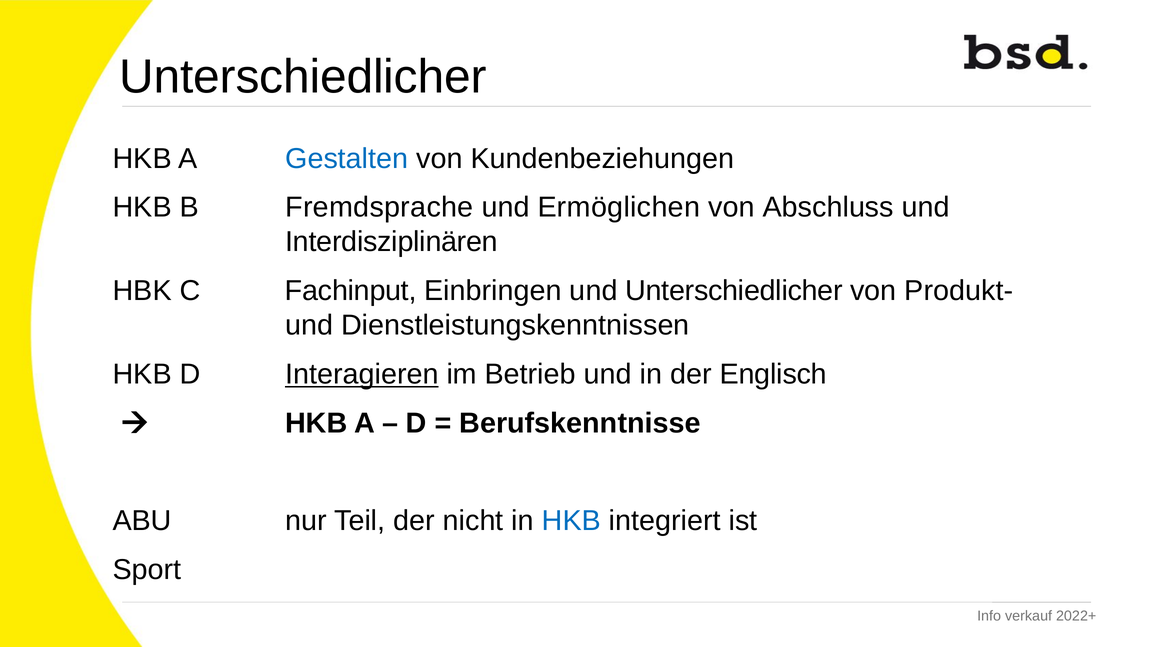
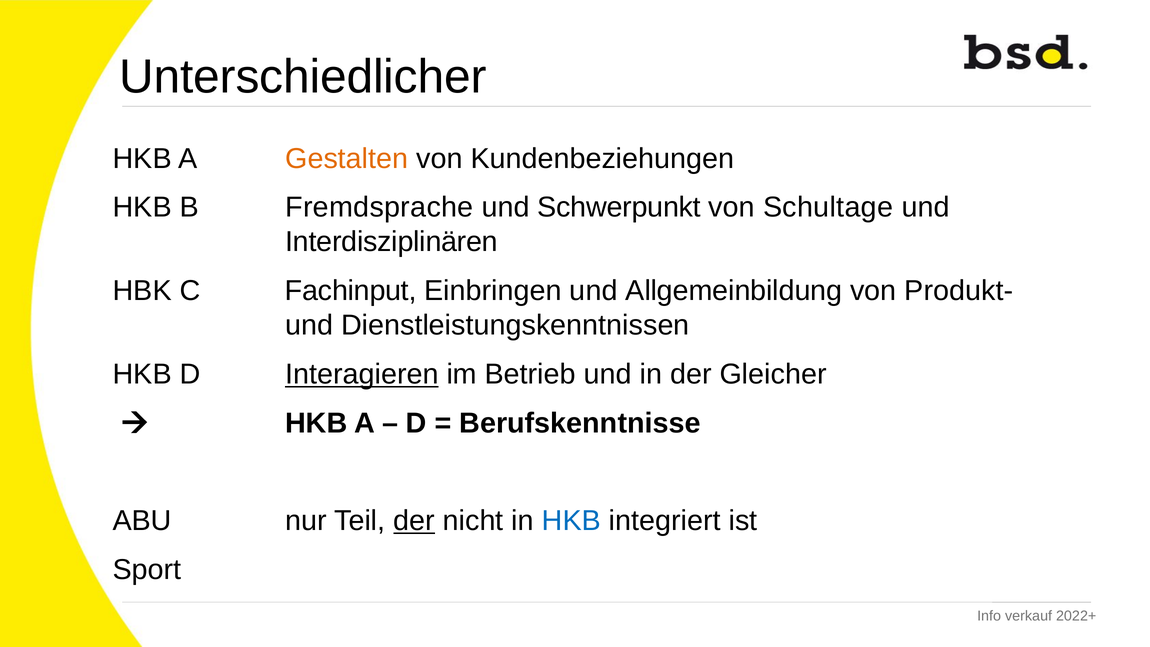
Gestalten colour: blue -> orange (347, 159)
Ermöglichen: Ermöglichen -> Schwerpunkt (619, 207)
Abschluss: Abschluss -> Schultage (828, 207)
und Unterschiedlicher: Unterschiedlicher -> Allgemeinbildung (734, 291)
Englisch: Englisch -> Gleicher (773, 374)
der underline: none -> present (414, 521)
